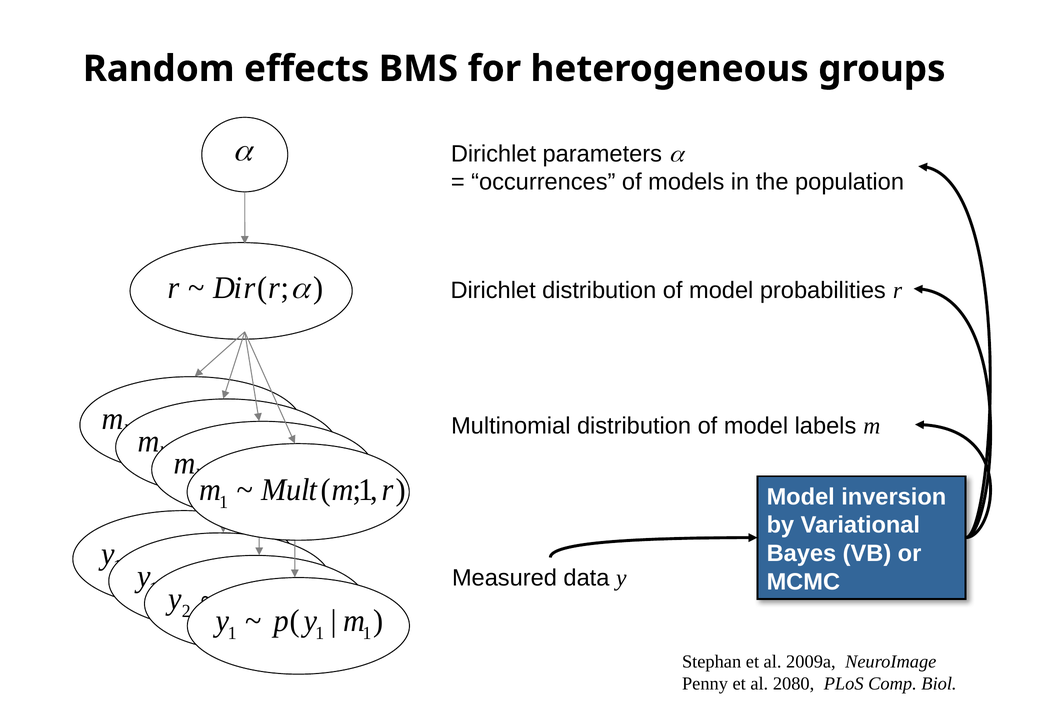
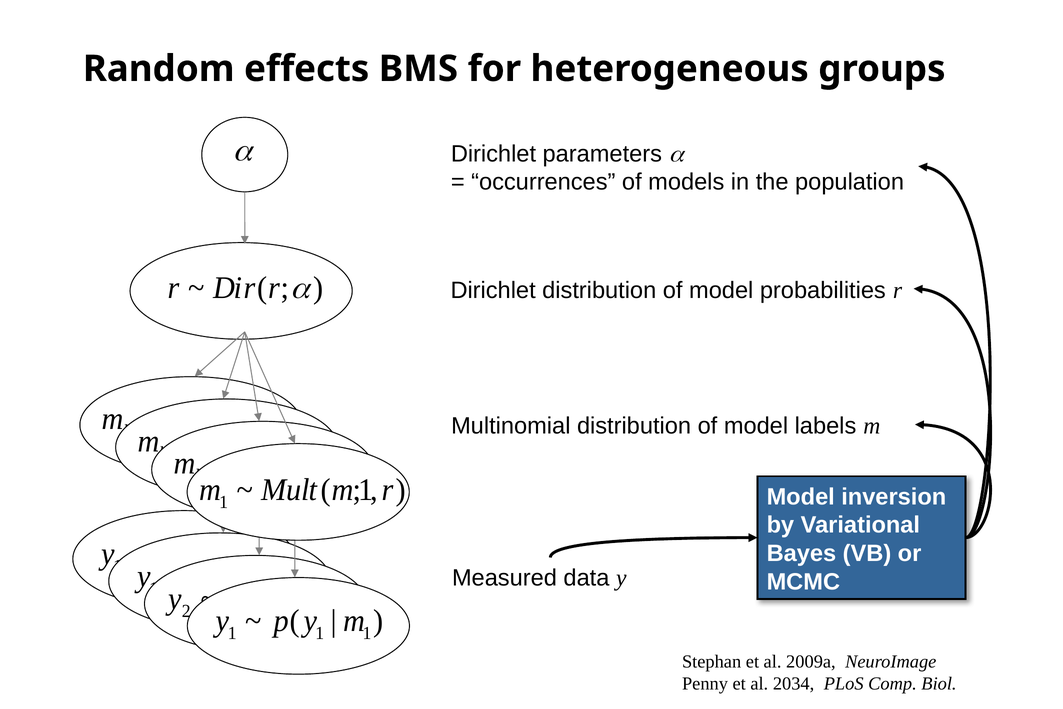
2080: 2080 -> 2034 (794, 683)
